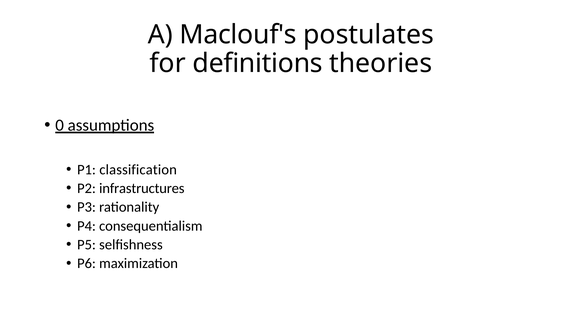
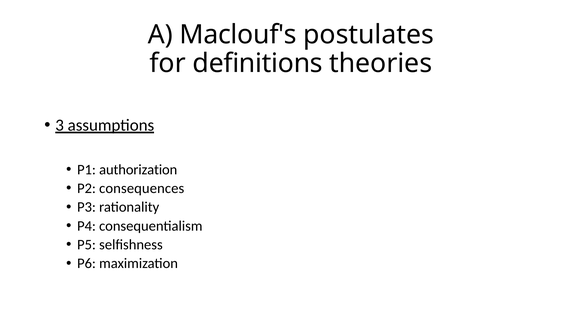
0: 0 -> 3 (60, 125)
classification: classification -> authorization (138, 169)
infrastructures: infrastructures -> consequences (142, 188)
